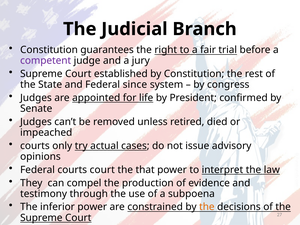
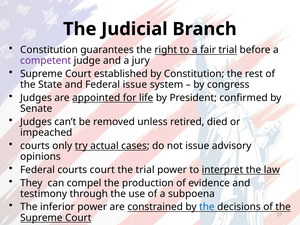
Federal since: since -> issue (135, 85)
the that: that -> trial (145, 170)
the colour: orange -> blue (207, 207)
